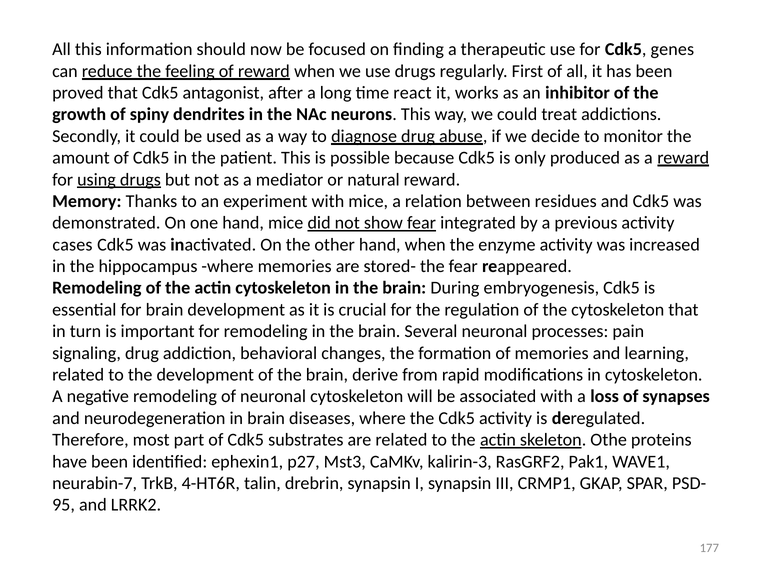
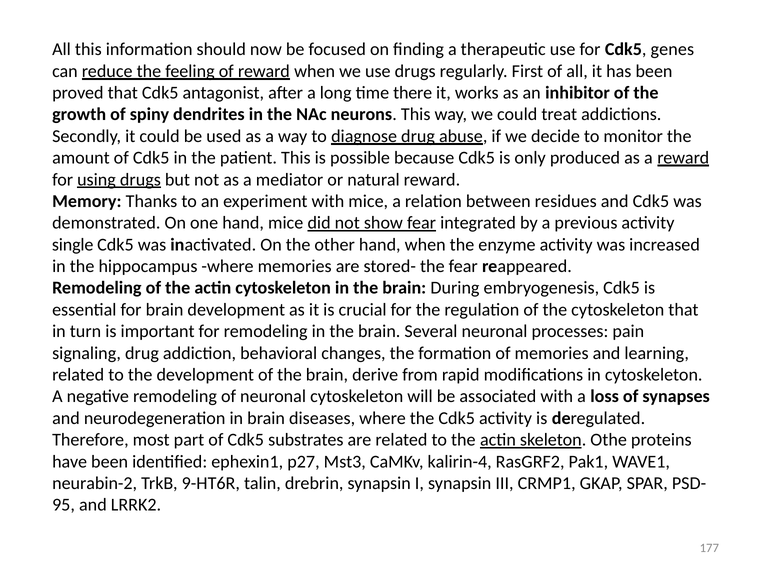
react: react -> there (413, 93)
cases: cases -> single (73, 245)
kalirin-3: kalirin-3 -> kalirin-4 (460, 461)
neurabin-7: neurabin-7 -> neurabin-2 (95, 483)
4-HT6R: 4-HT6R -> 9-HT6R (211, 483)
